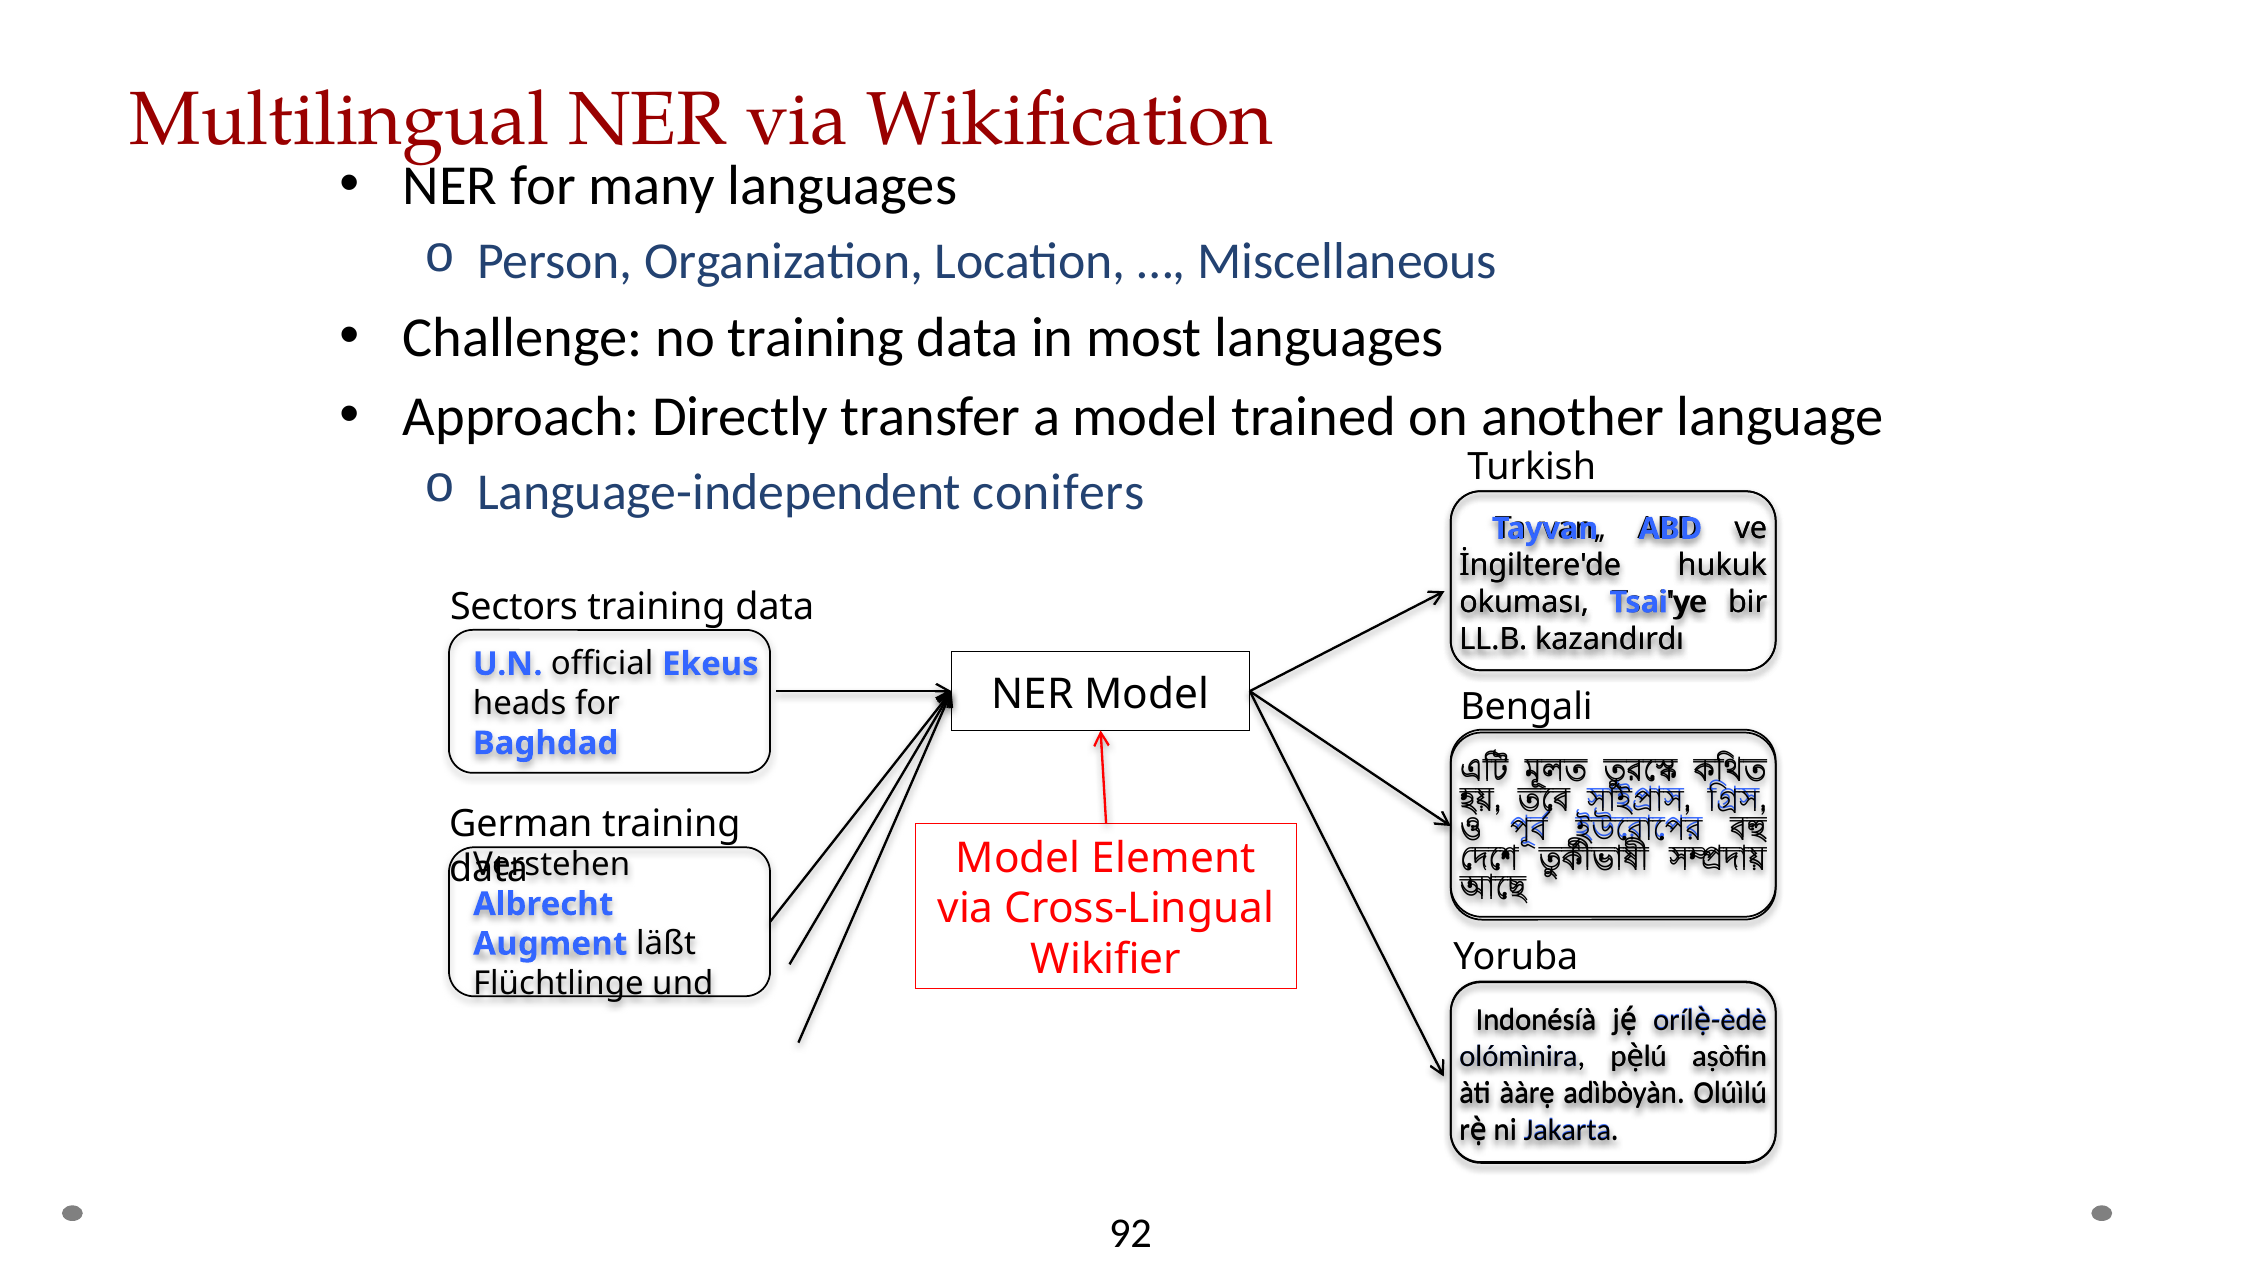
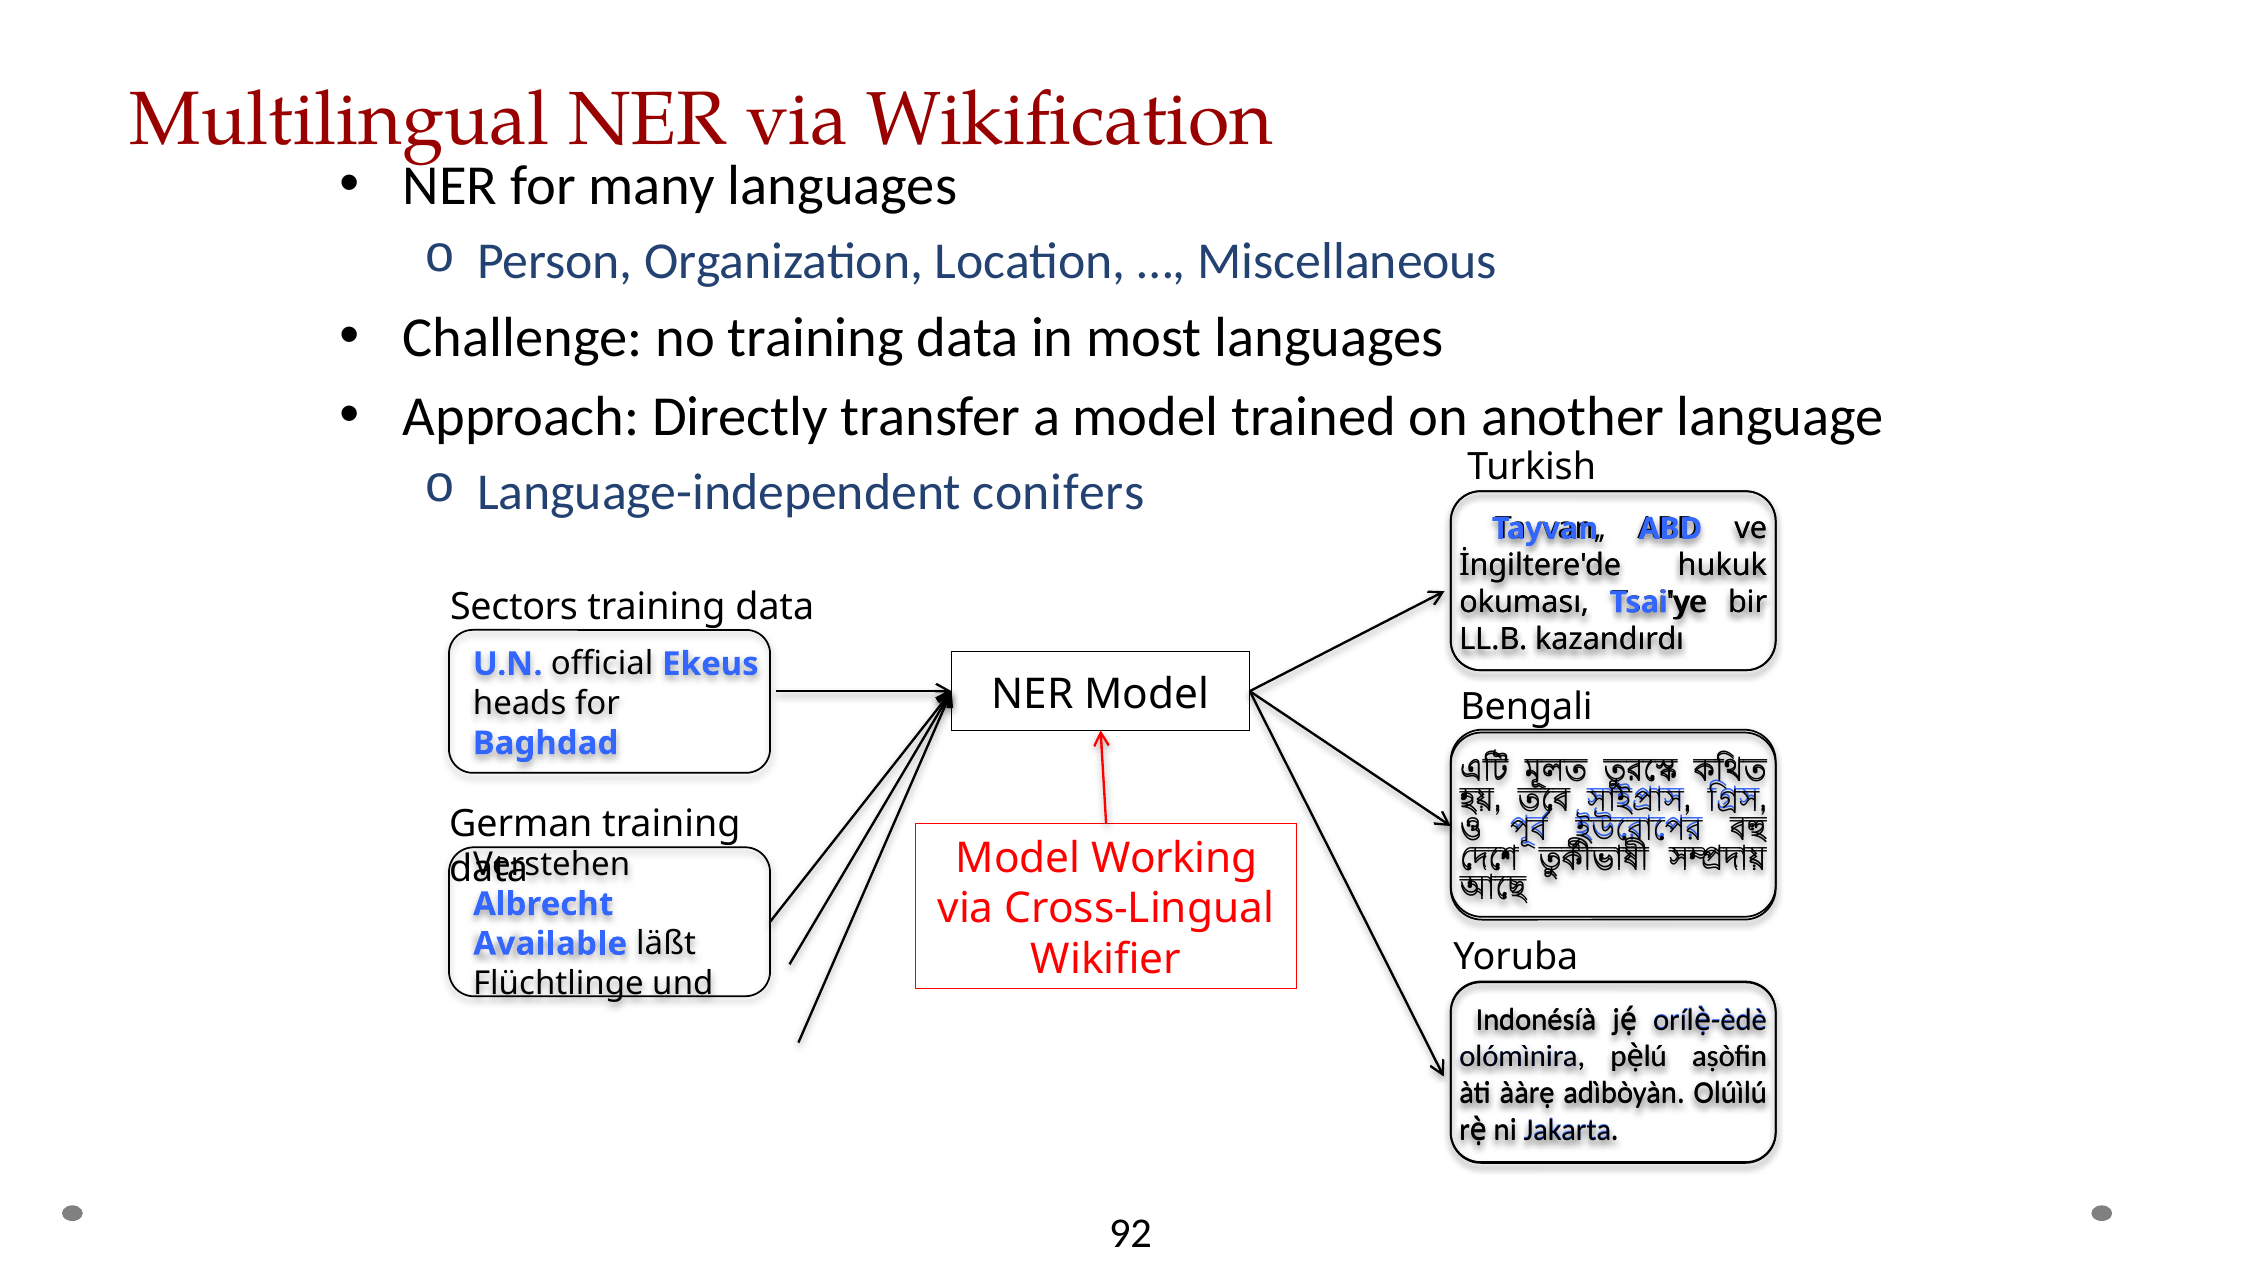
Element: Element -> Working (1174, 858)
Augment: Augment -> Available (550, 944)
